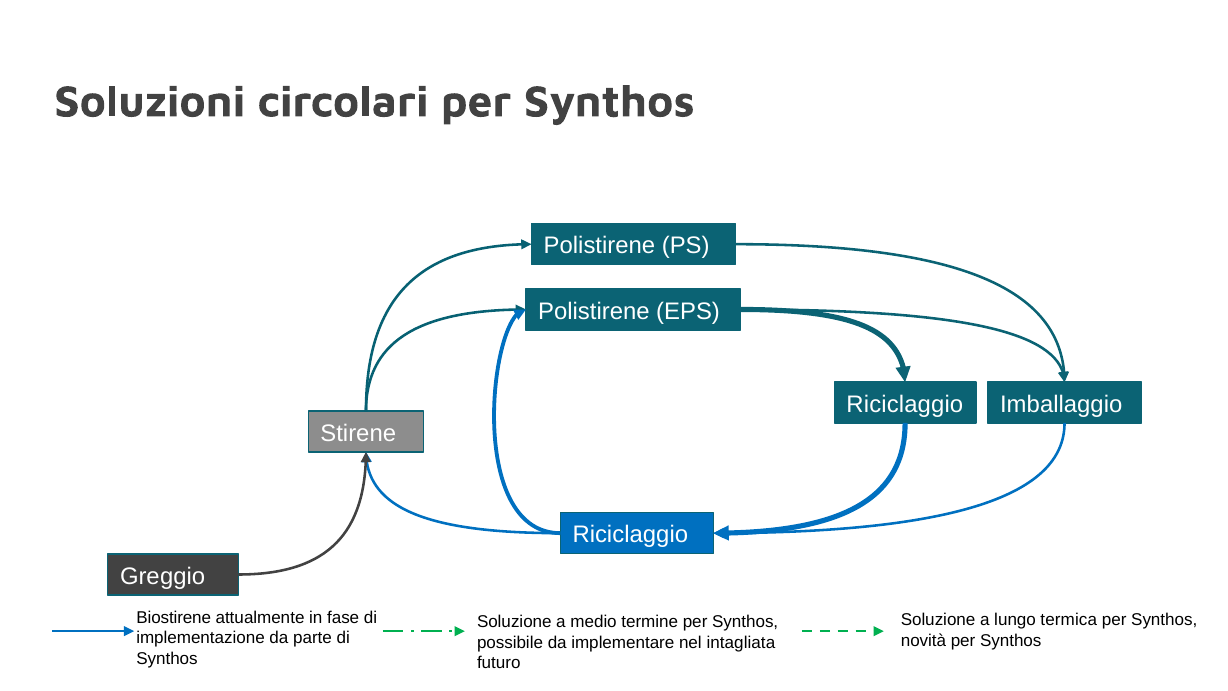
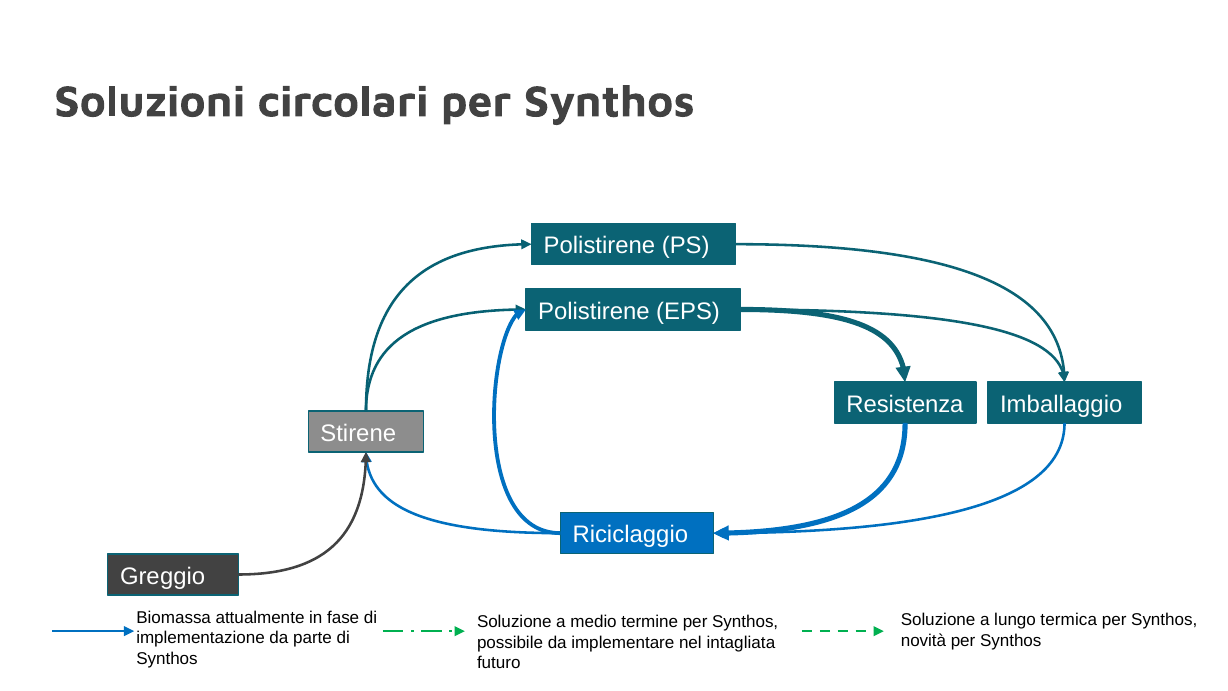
Riciclaggio: Riciclaggio -> Resistenza (905, 404)
Biostirene: Biostirene -> Biomassa (174, 618)
